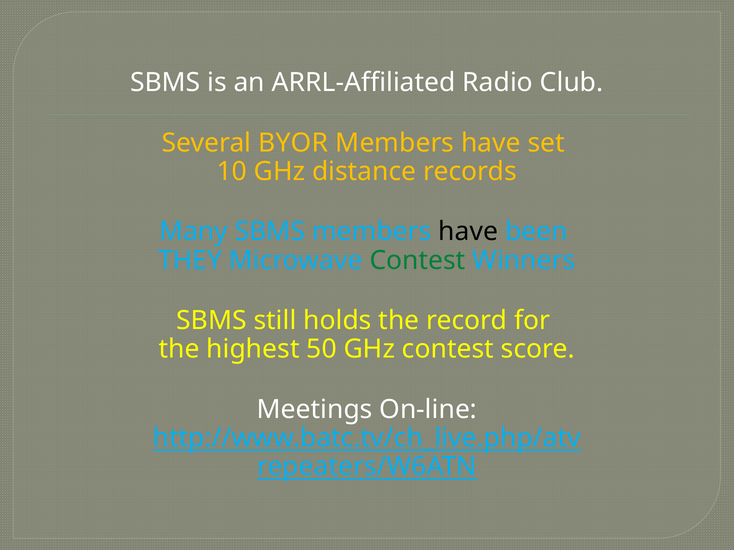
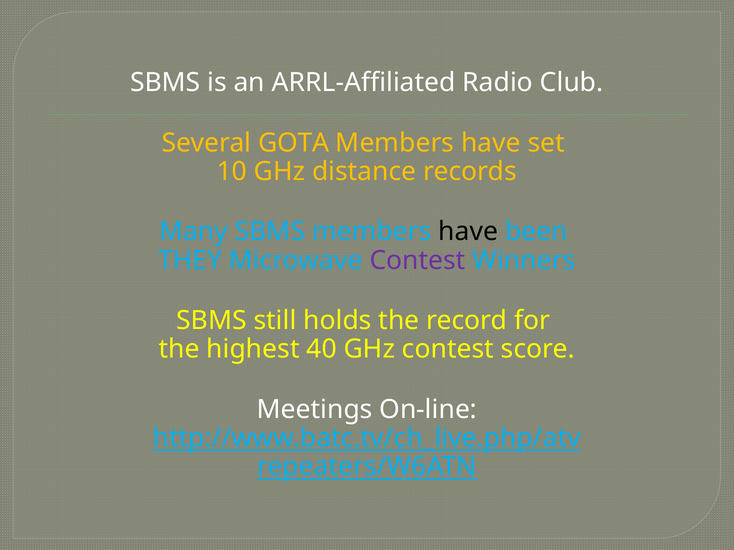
BYOR: BYOR -> GOTA (294, 143)
Contest colour: green -> purple (418, 261)
50: 50 -> 40 (322, 350)
